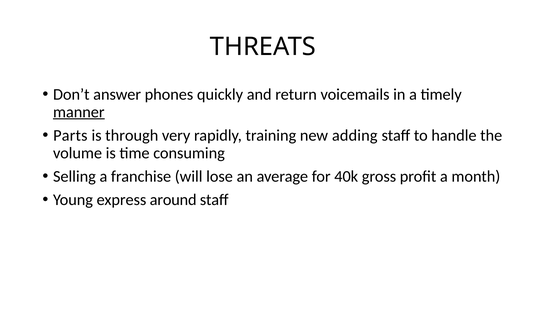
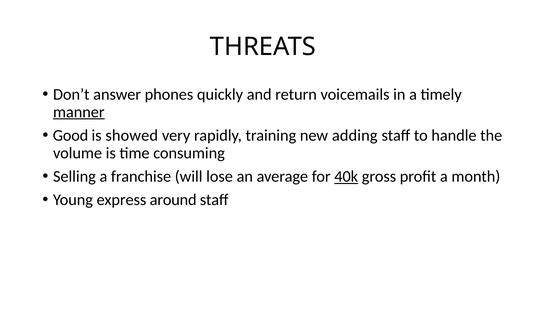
Parts: Parts -> Good (70, 135)
through: through -> showed (132, 135)
40k underline: none -> present (346, 176)
